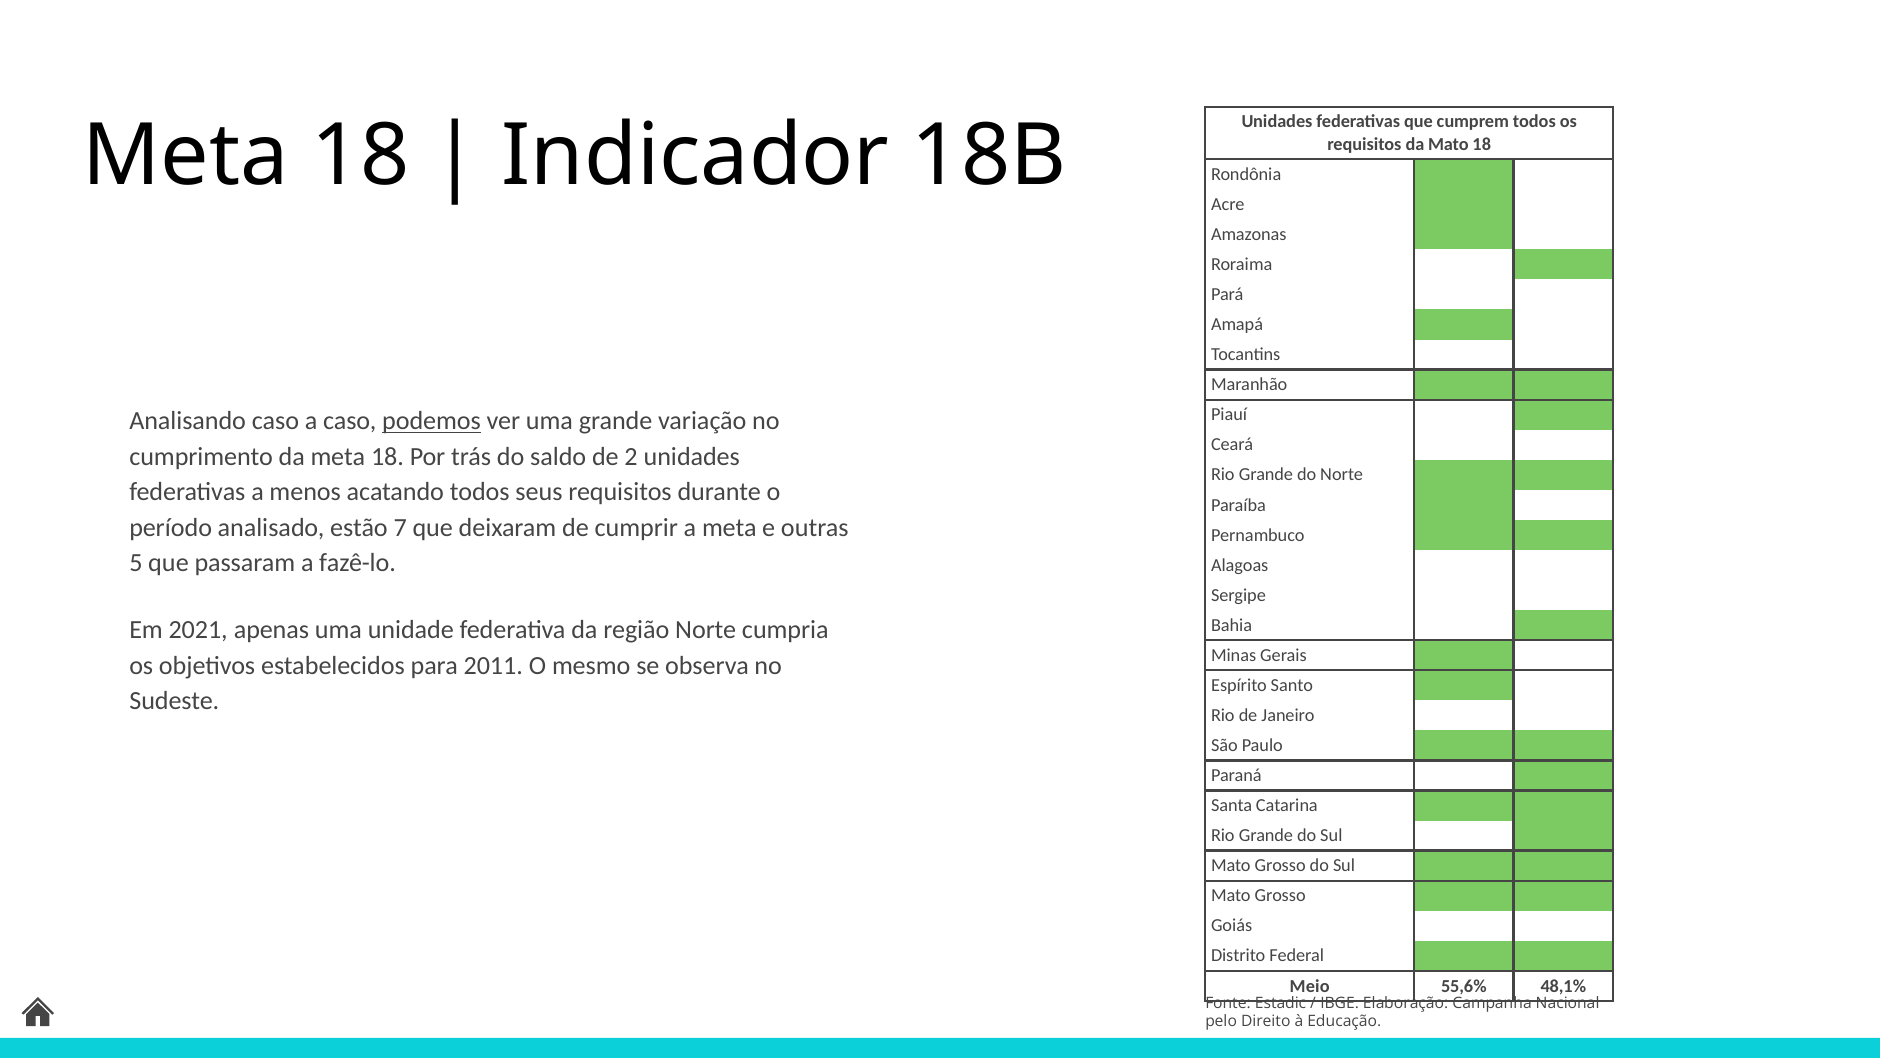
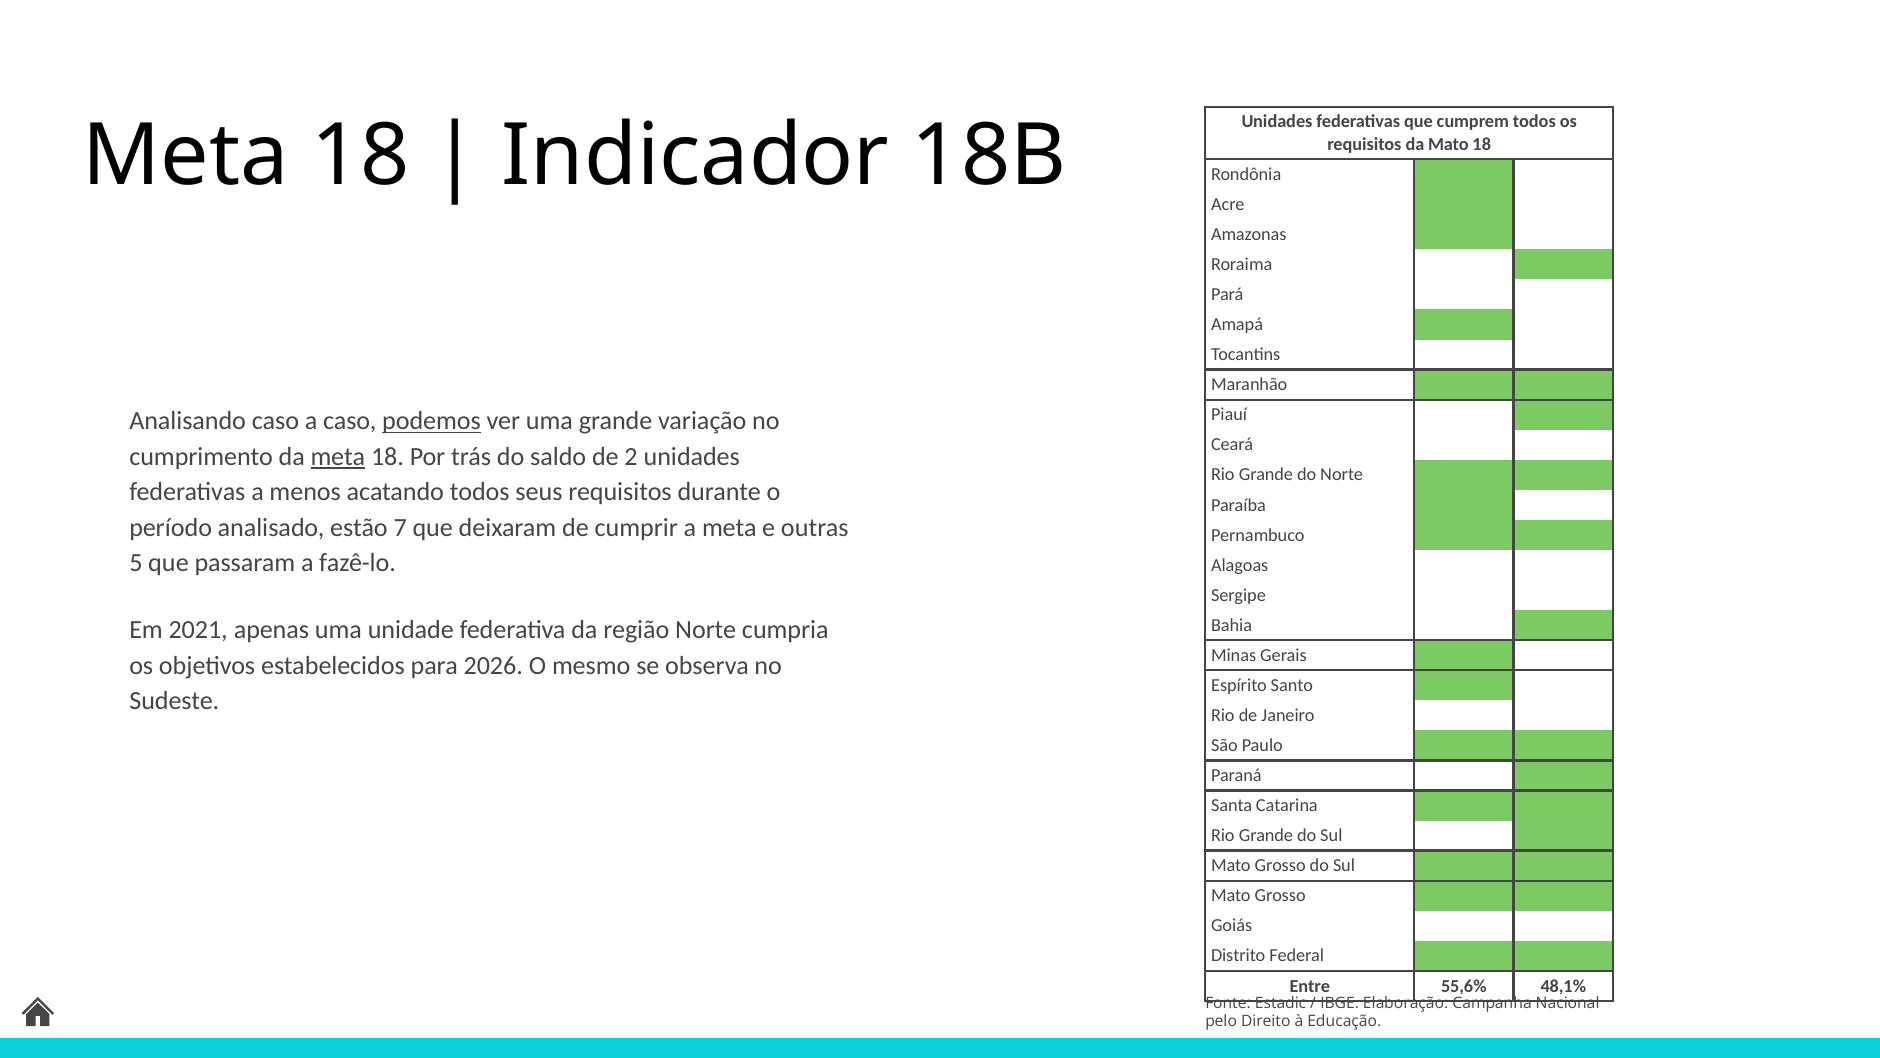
meta underline: none -> present (338, 457)
2011: 2011 -> 2026 (493, 665)
Meio: Meio -> Entre (1310, 986)
